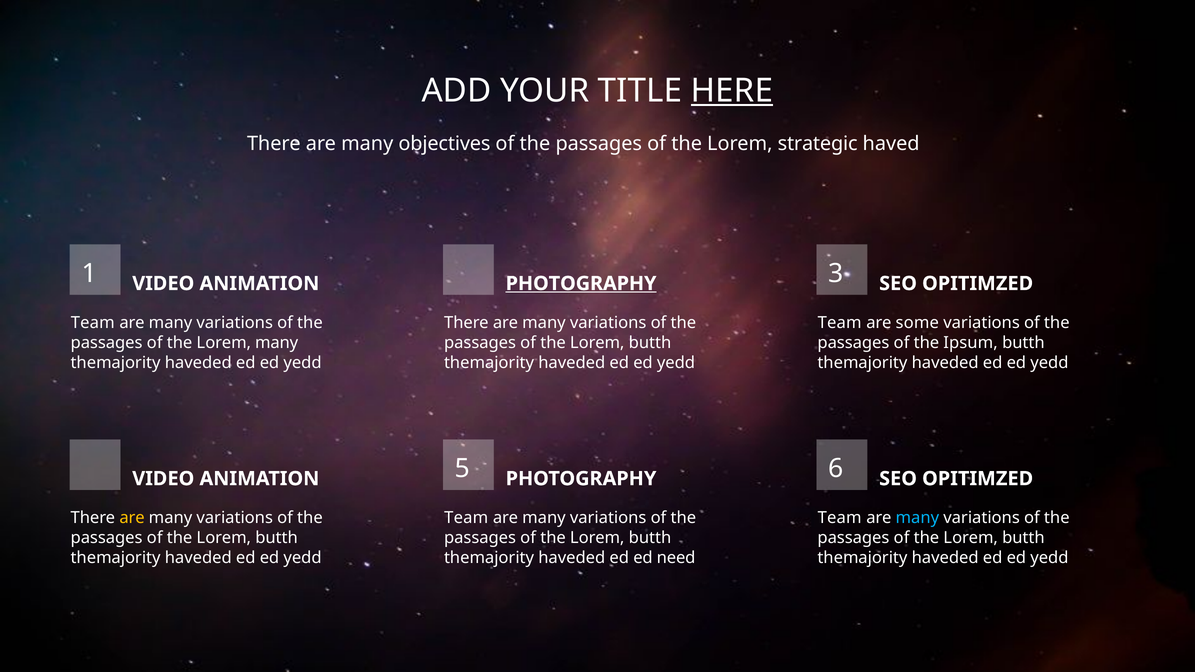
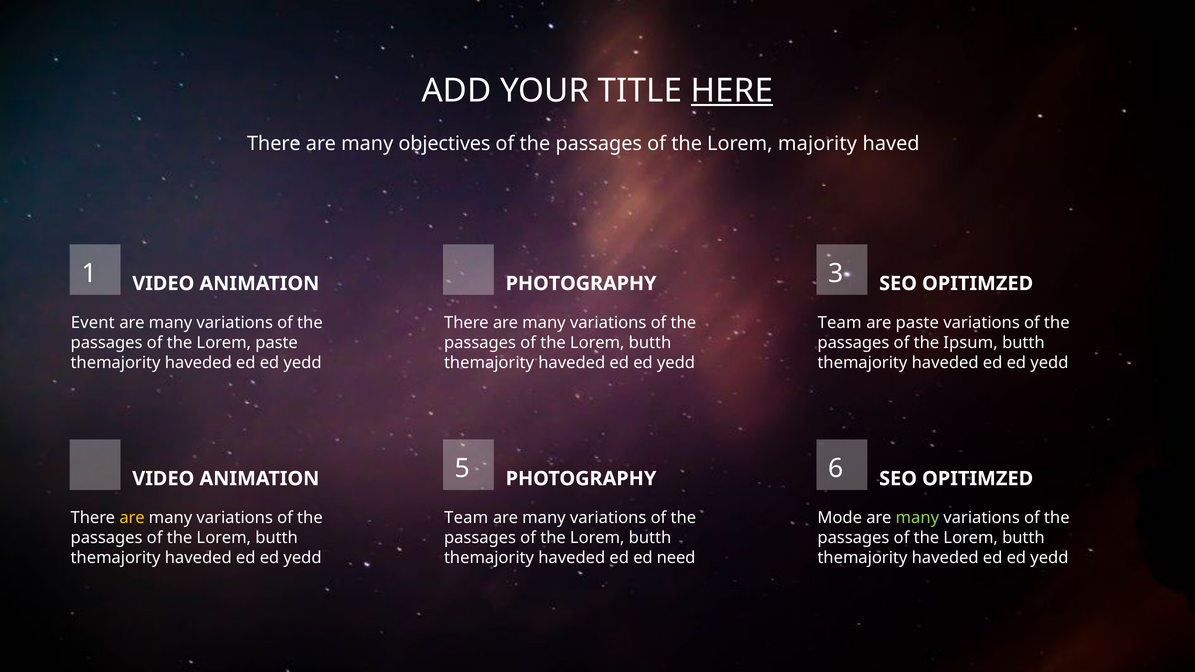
strategic: strategic -> majority (817, 144)
PHOTOGRAPHY underline: present -> none (581, 284)
Team: Team -> Event (93, 323)
are some: some -> paste (917, 323)
Lorem many: many -> paste (277, 343)
Team: Team -> Mode (840, 518)
many colour: light blue -> light green (917, 518)
